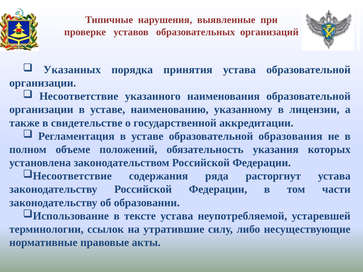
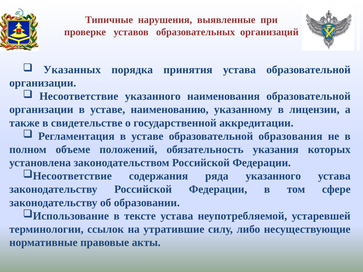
ряда расторгнут: расторгнут -> указанного (273, 176)
том части: части -> сфере (336, 189)
